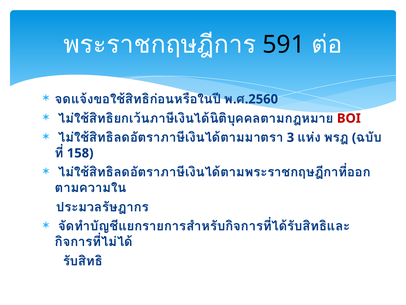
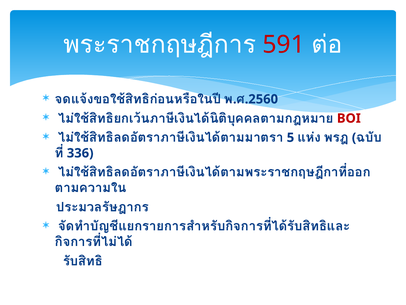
591 colour: black -> red (284, 45)
3: 3 -> 5 (290, 137)
158: 158 -> 336 (80, 153)
